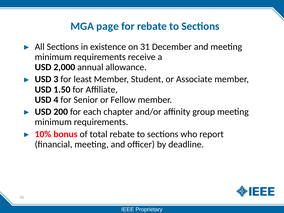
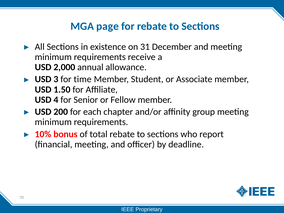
least: least -> time (83, 79)
